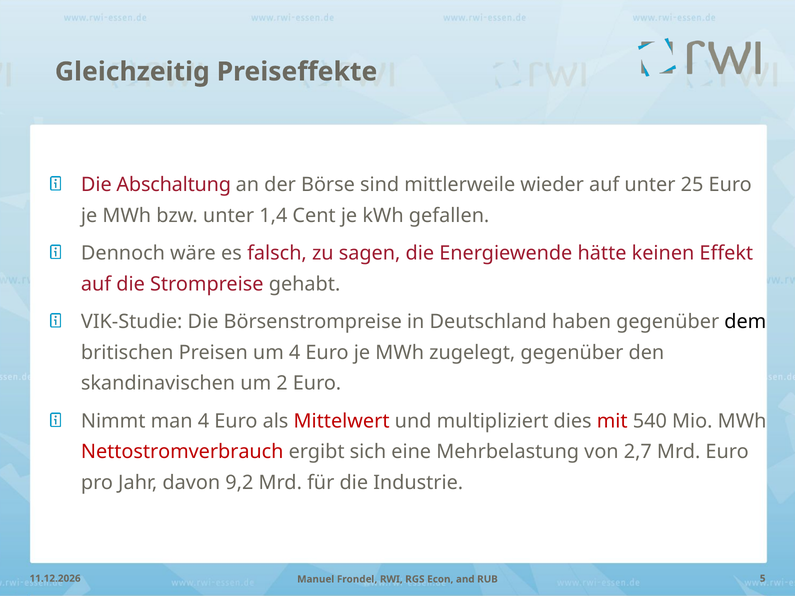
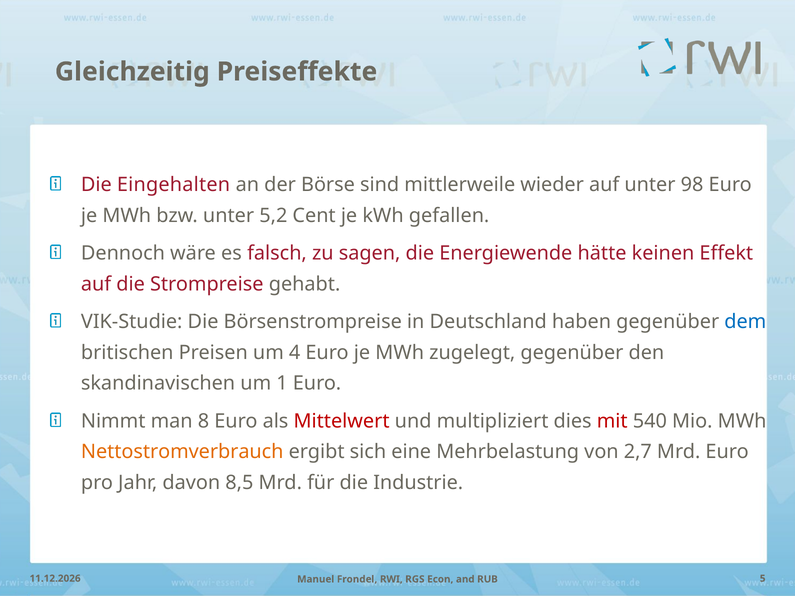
Abschaltung: Abschaltung -> Eingehalten (174, 185)
25: 25 -> 98 (692, 185)
1,4: 1,4 -> 5,2 (273, 216)
dem colour: black -> blue (745, 322)
2: 2 -> 1 (282, 384)
man 4: 4 -> 8 (203, 421)
Nettostromverbrauch colour: red -> orange (182, 452)
9,2: 9,2 -> 8,5 (239, 483)
